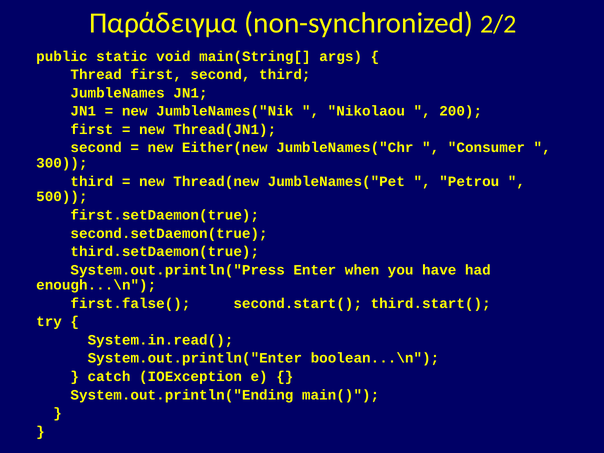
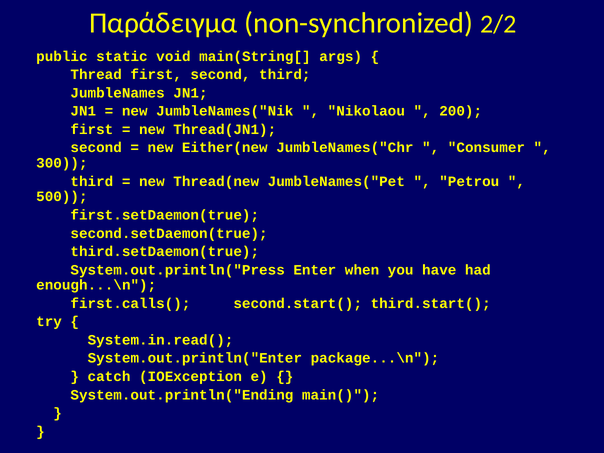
first.false(: first.false( -> first.calls( (130, 303)
boolean...\n: boolean...\n -> package...\n (375, 358)
